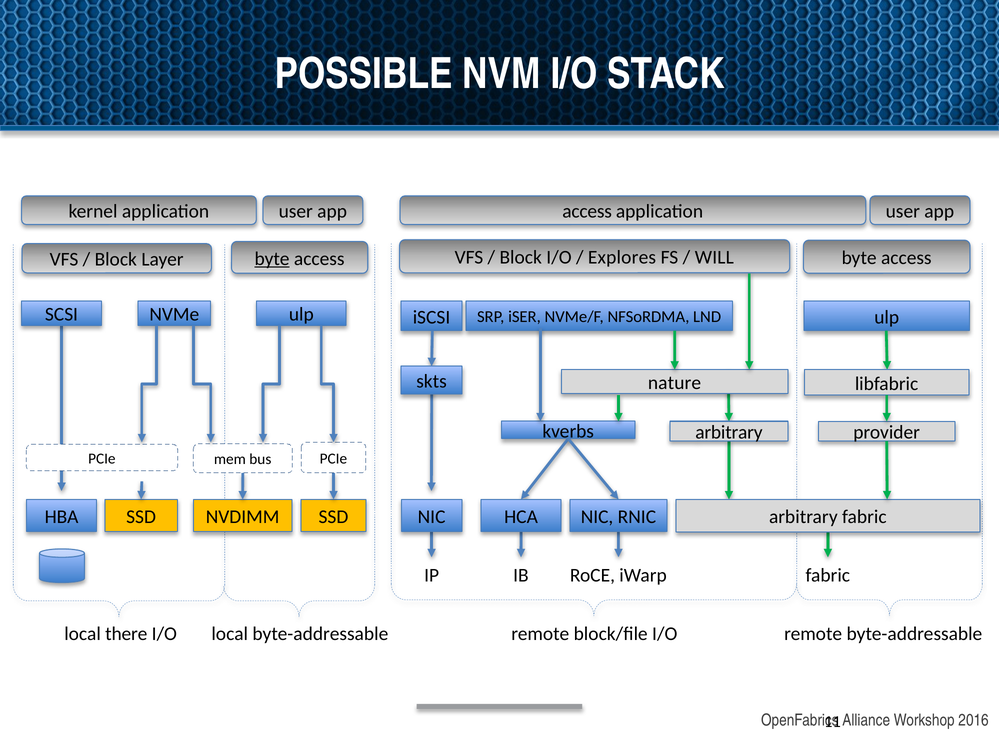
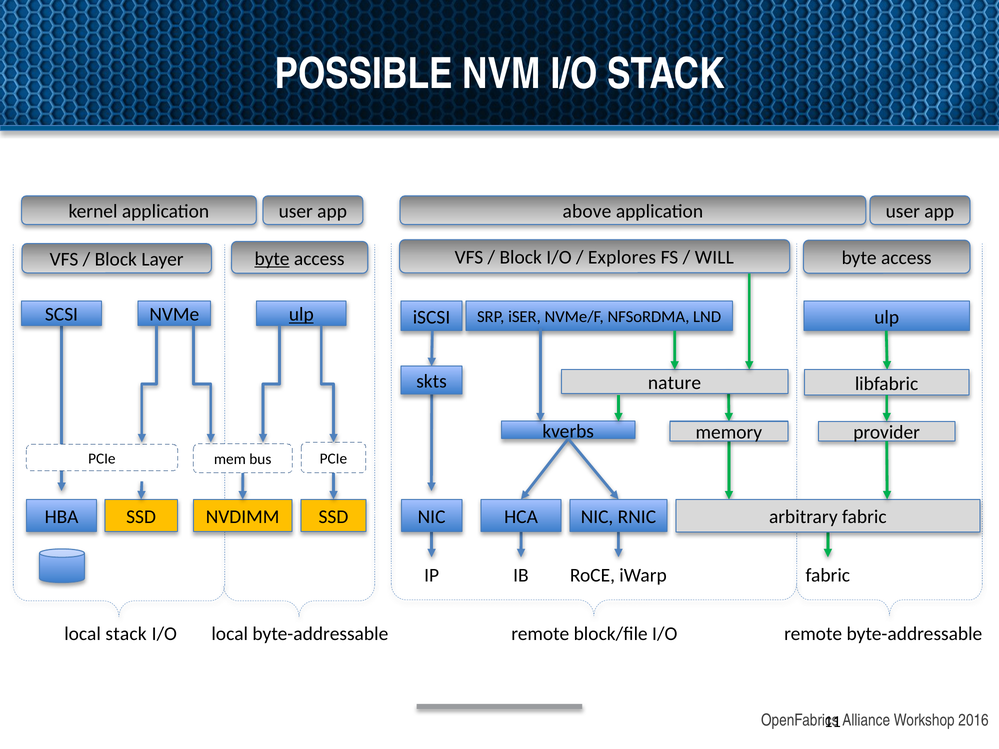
app access: access -> above (587, 212)
ulp underline: none -> present (301, 315)
arbitrary: arbitrary -> memory (729, 433)
local there: there -> stack (126, 634)
